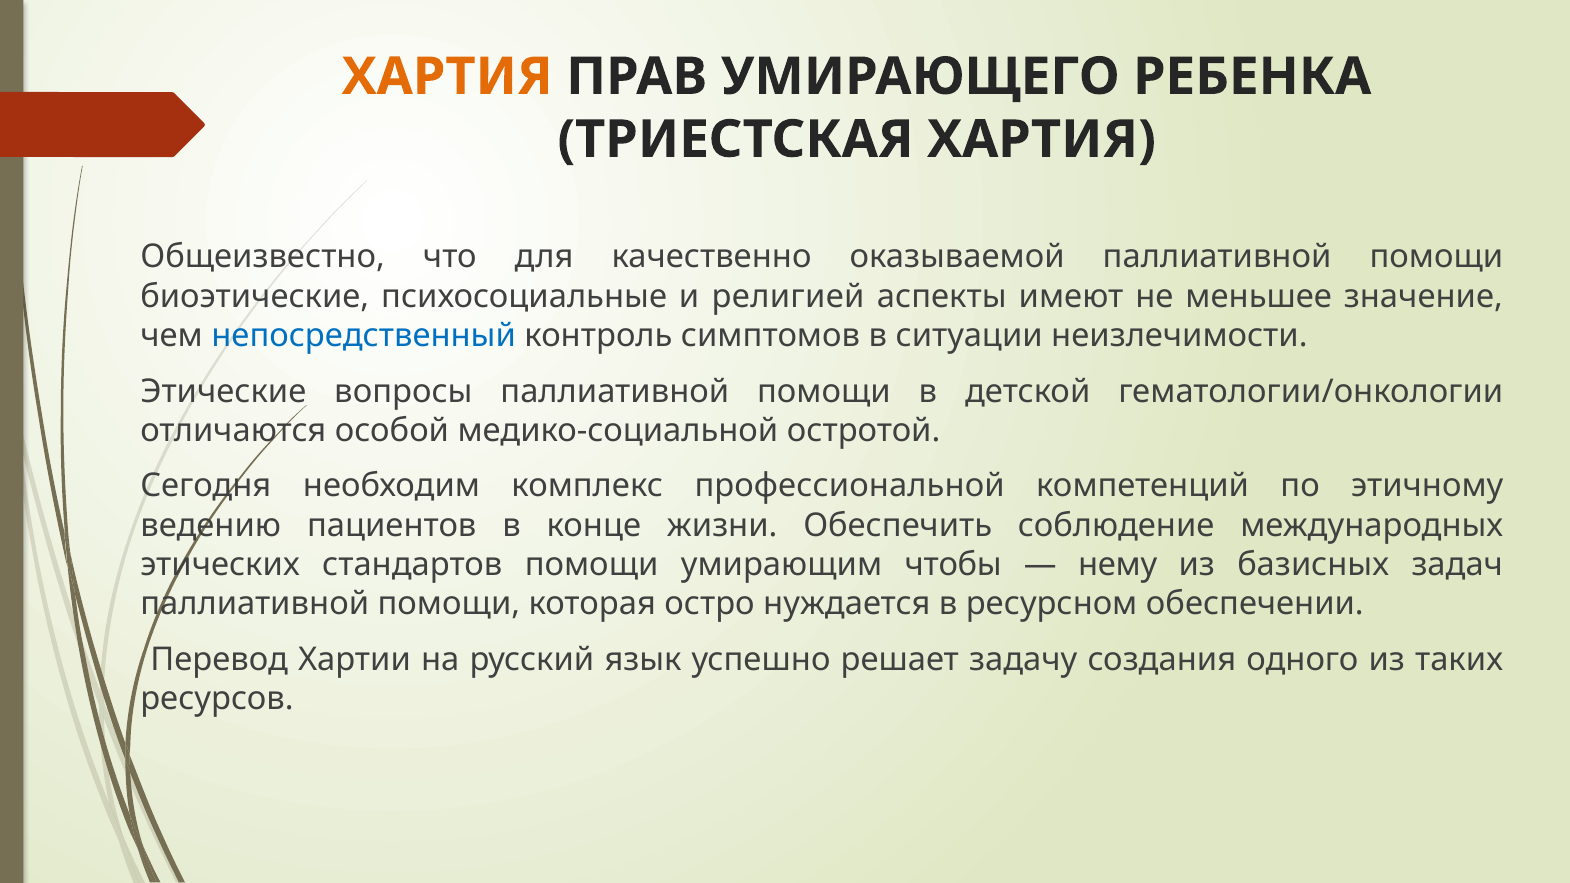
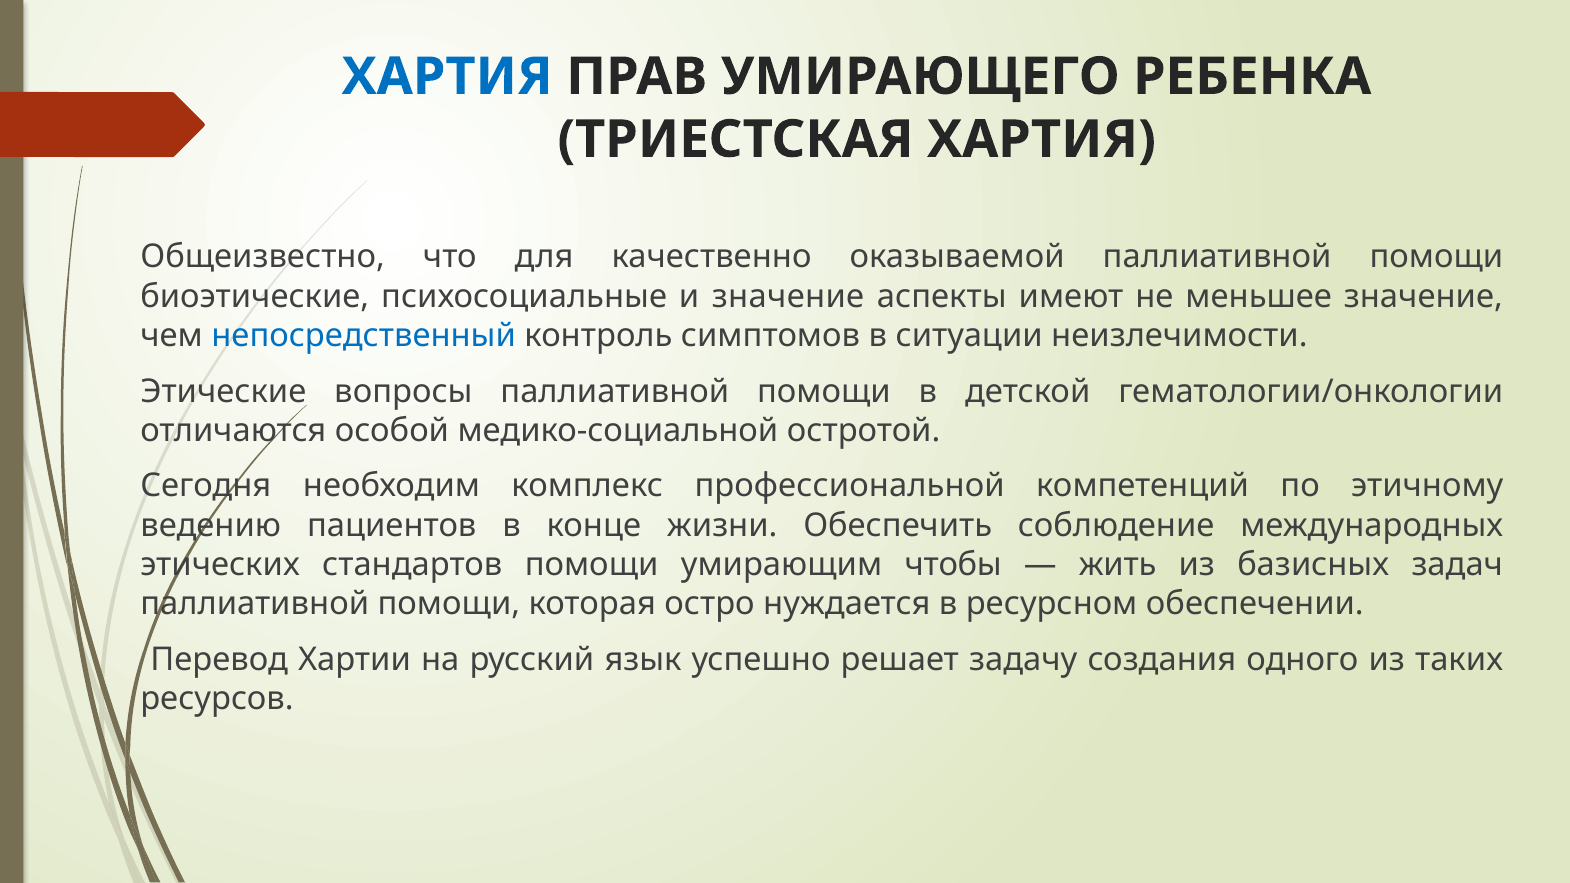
ХАРТИЯ colour: orange -> blue (447, 77)
и религией: религией -> значение (788, 296)
нему: нему -> жить (1118, 565)
